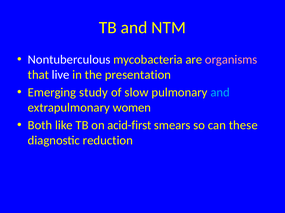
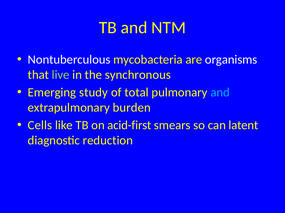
organisms colour: pink -> white (231, 60)
live colour: white -> light green (61, 75)
presentation: presentation -> synchronous (138, 75)
slow: slow -> total (137, 93)
women: women -> burden (132, 108)
Both: Both -> Cells (40, 126)
these: these -> latent (243, 126)
